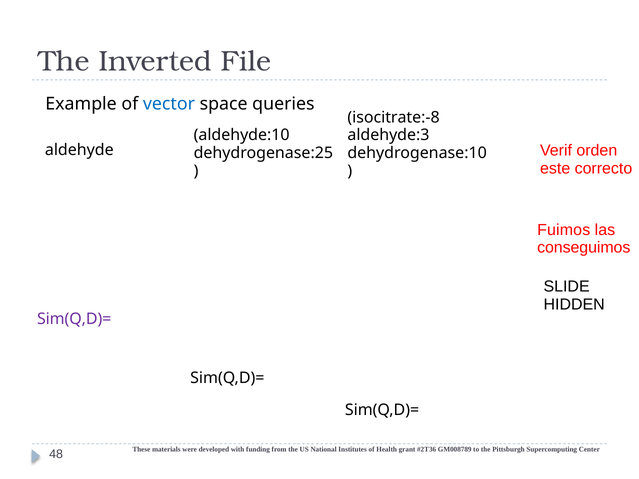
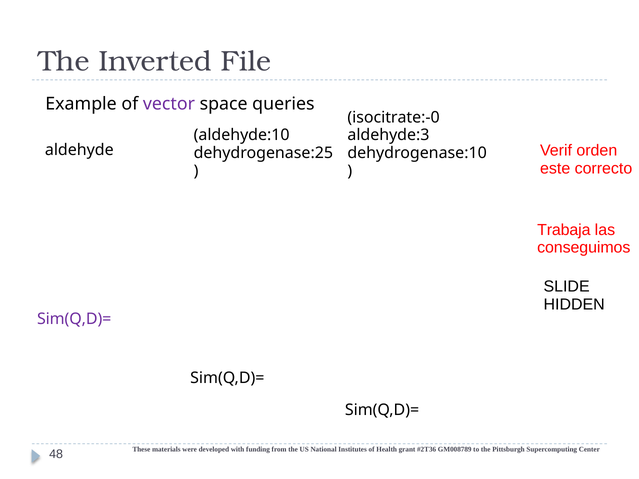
vector colour: blue -> purple (169, 104)
isocitrate:-8: isocitrate:-8 -> isocitrate:-0 (394, 117)
Fuimos: Fuimos -> Trabaja (564, 230)
